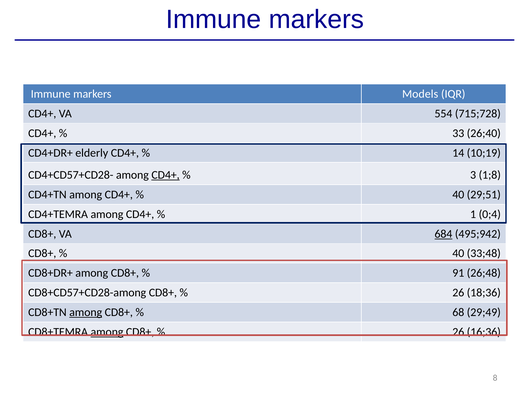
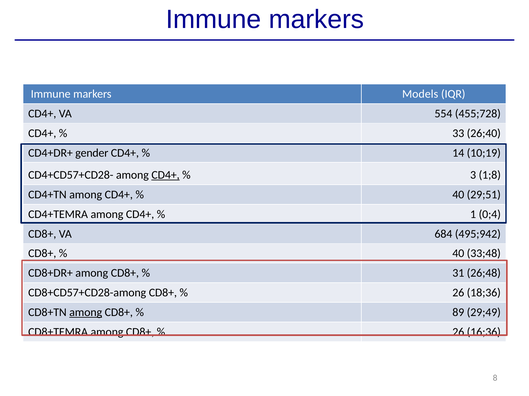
715;728: 715;728 -> 455;728 (478, 114)
elderly: elderly -> gender (92, 153)
684 underline: present -> none (443, 234)
91: 91 -> 31 (458, 274)
68: 68 -> 89 (458, 313)
among underline: present -> none (107, 333)
